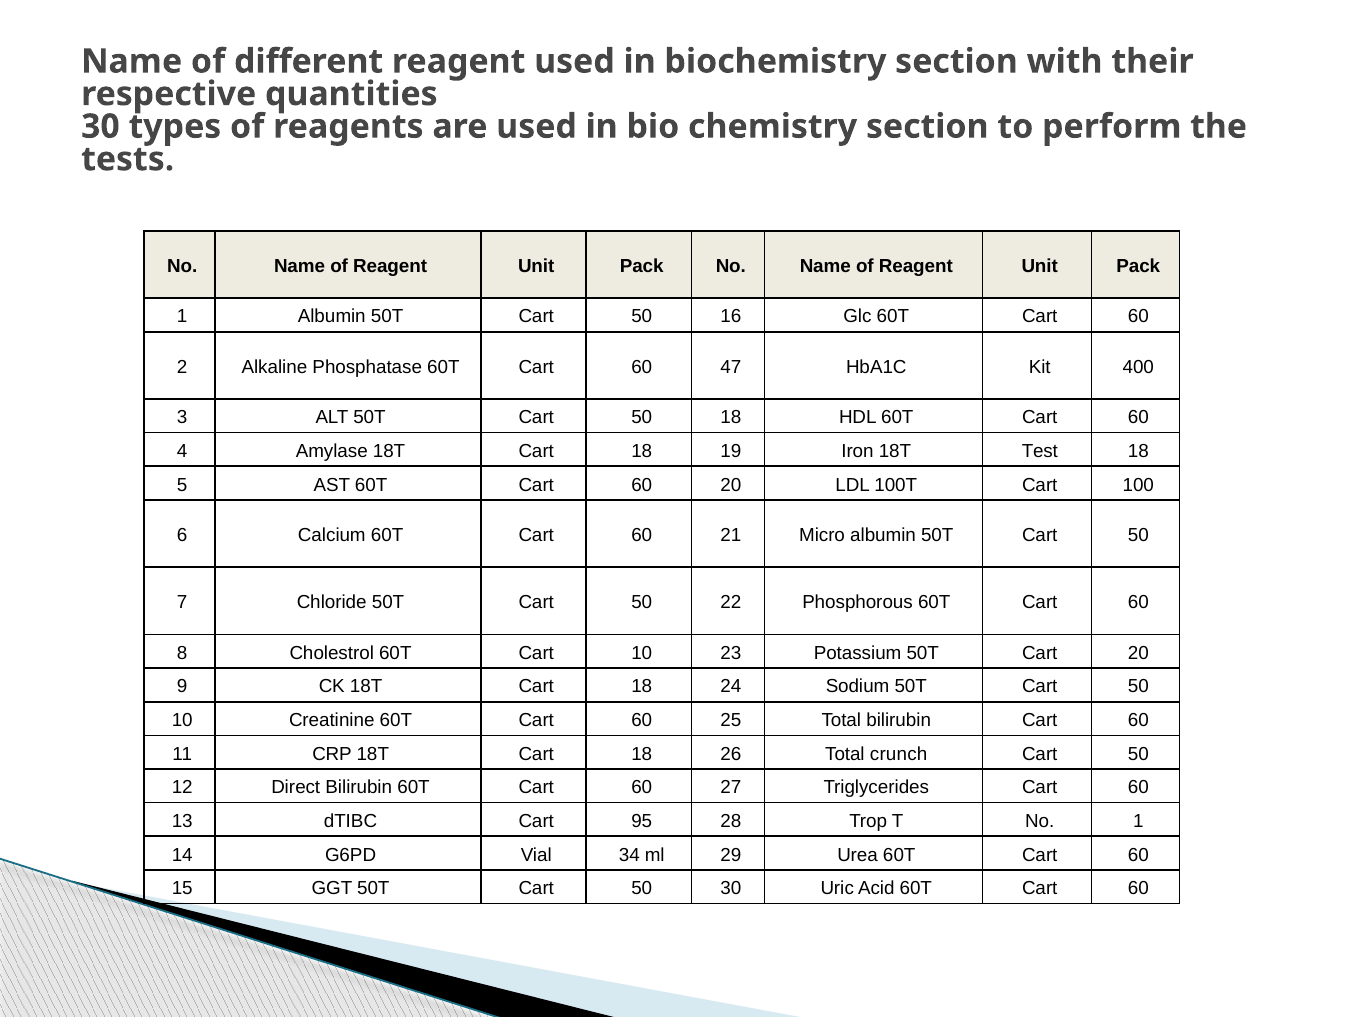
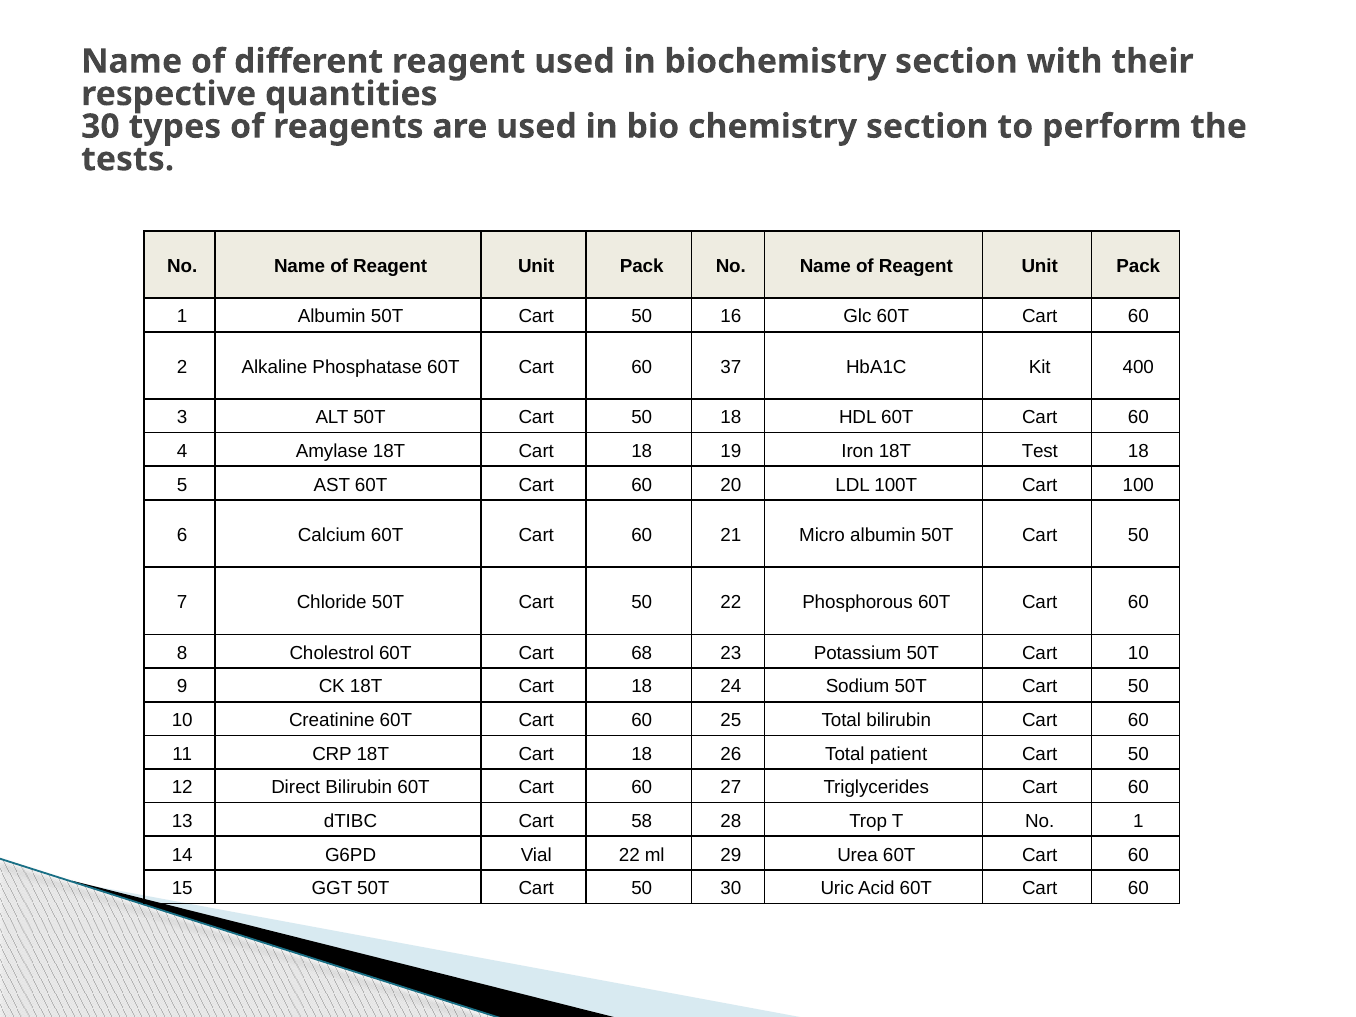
47: 47 -> 37 (731, 367)
Cart 10: 10 -> 68 (642, 653)
Cart 20: 20 -> 10 (1138, 653)
crunch: crunch -> patient (899, 754)
95: 95 -> 58 (642, 821)
Vial 34: 34 -> 22 (629, 855)
